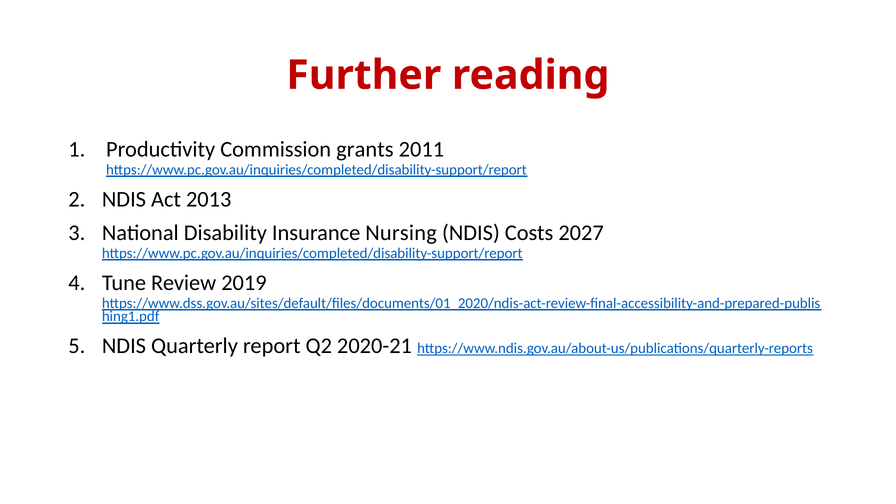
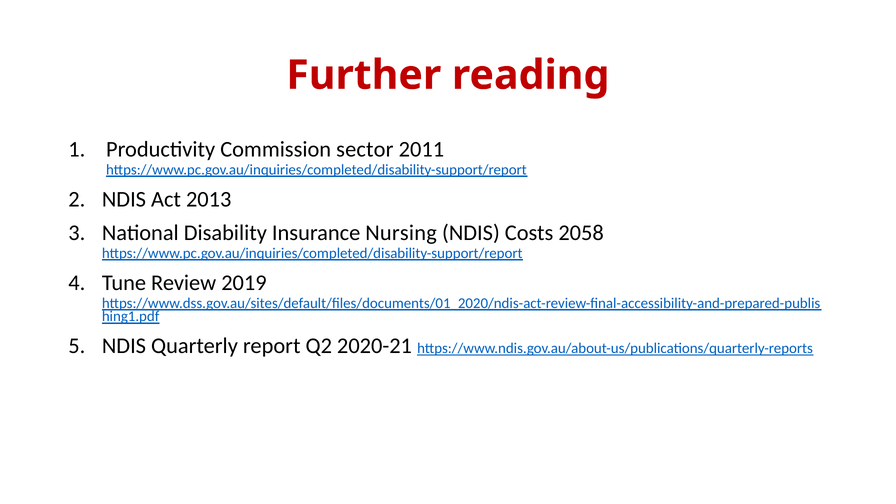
grants: grants -> sector (365, 149)
2027: 2027 -> 2058 (581, 233)
